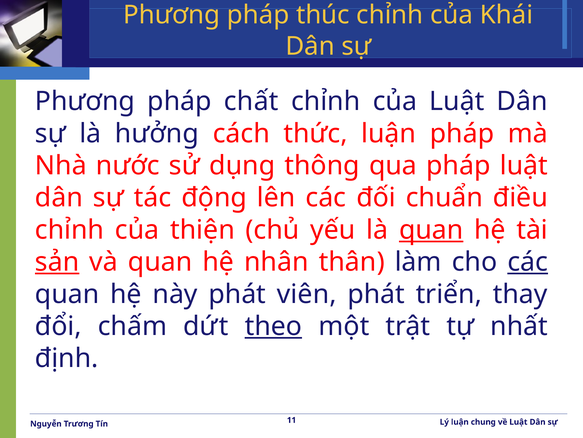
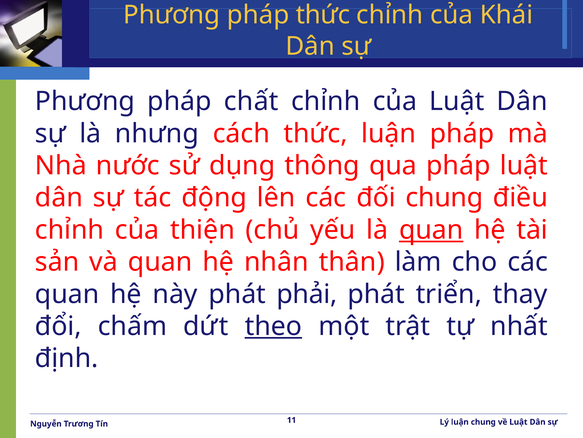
pháp thúc: thúc -> thức (323, 15)
hưởng: hưởng -> nhưng (157, 133)
đối chuẩn: chuẩn -> chung (444, 197)
sản underline: present -> none (57, 262)
các underline: present -> none (528, 262)
viên: viên -> phải (307, 294)
